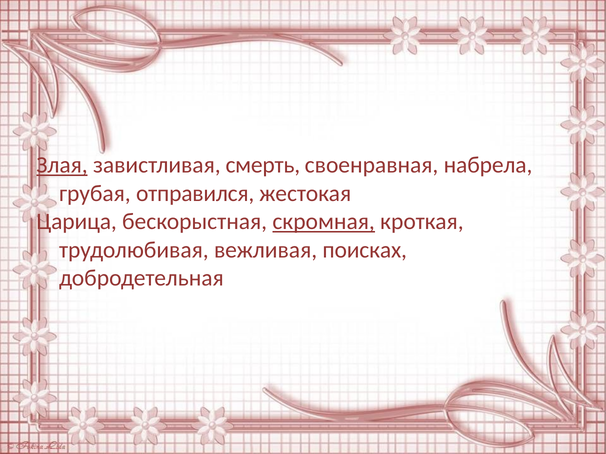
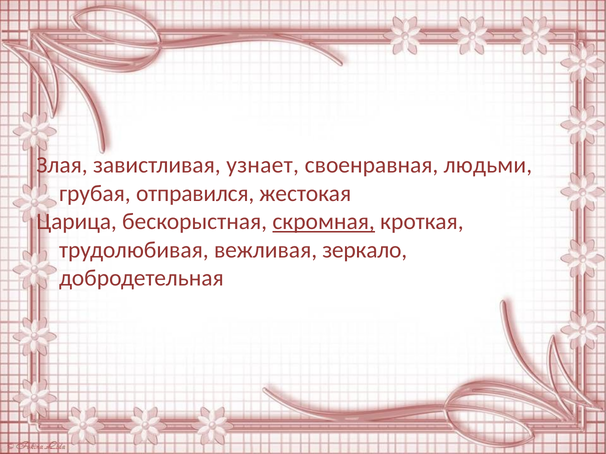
Злая underline: present -> none (62, 165)
смерть: смерть -> узнает (263, 165)
набрела: набрела -> людьми (488, 165)
поисках: поисках -> зеркало (365, 250)
